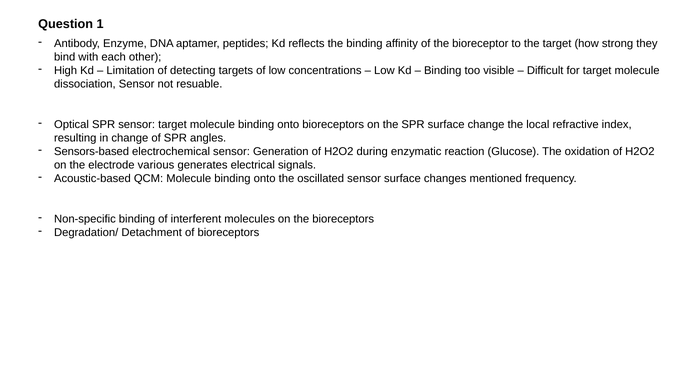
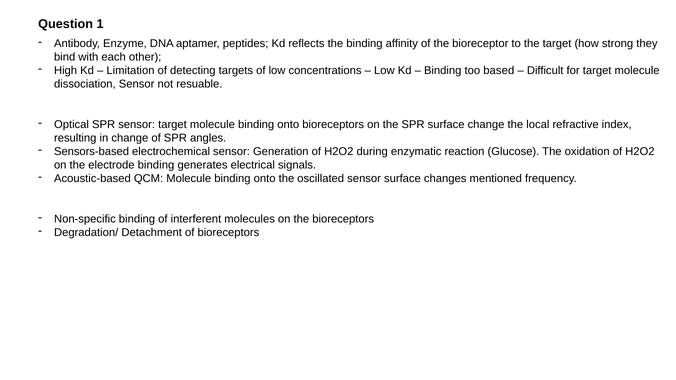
visible: visible -> based (499, 71)
electrode various: various -> binding (156, 165)
